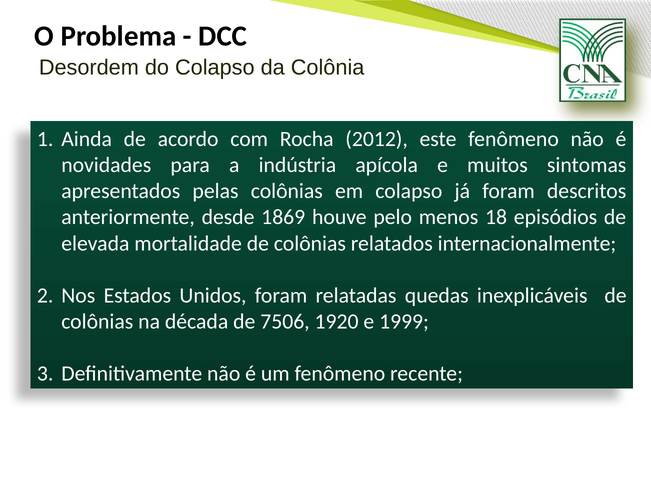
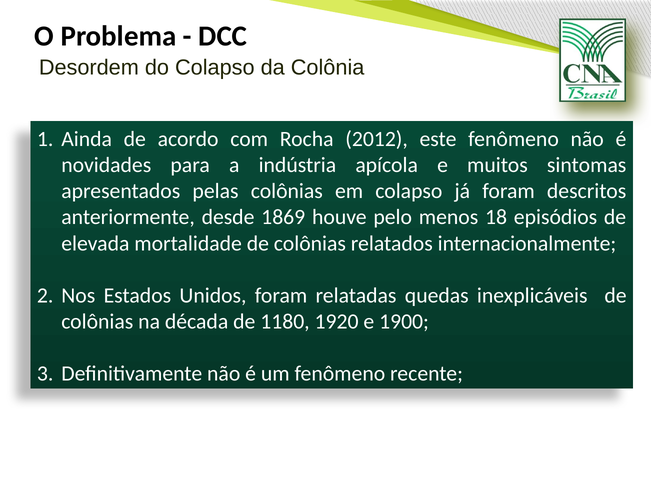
7506: 7506 -> 1180 (285, 321)
1999: 1999 -> 1900 (404, 321)
